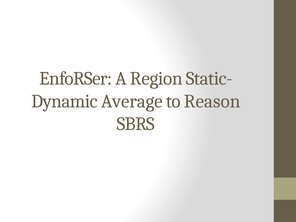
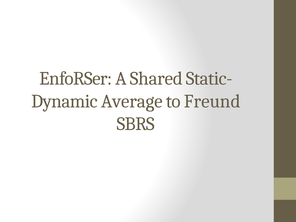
Region: Region -> Shared (156, 79)
Reason: Reason -> Freund (212, 101)
